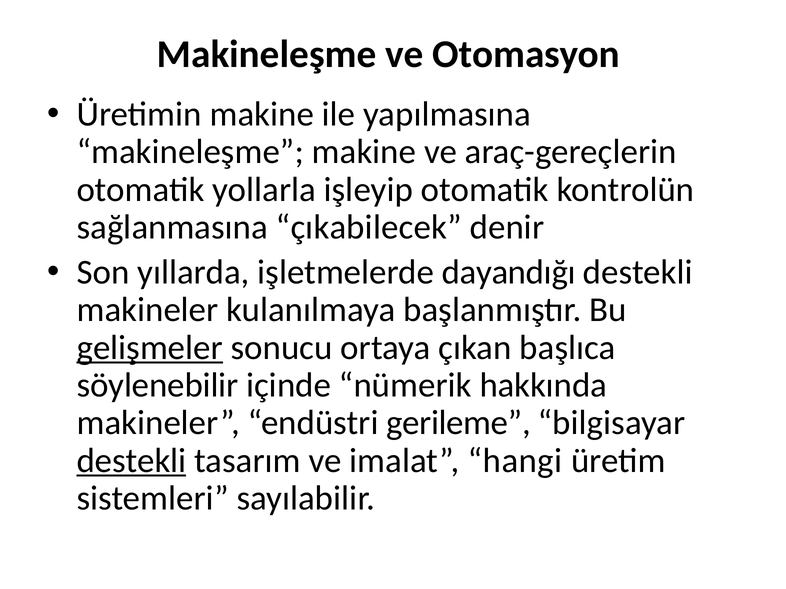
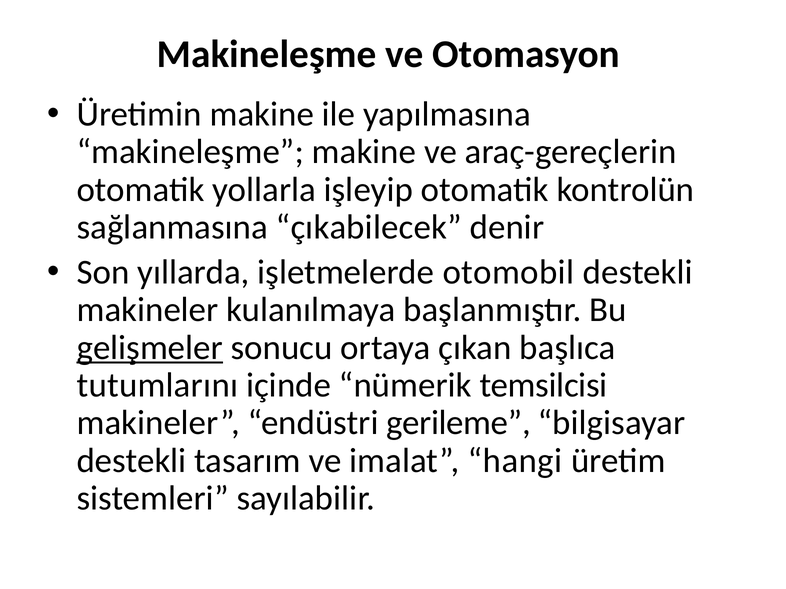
dayandığı: dayandığı -> otomobil (508, 272)
söylenebilir: söylenebilir -> tutumlarını (157, 386)
hakkında: hakkında -> temsilcisi (543, 386)
destekli underline: present -> none (131, 461)
